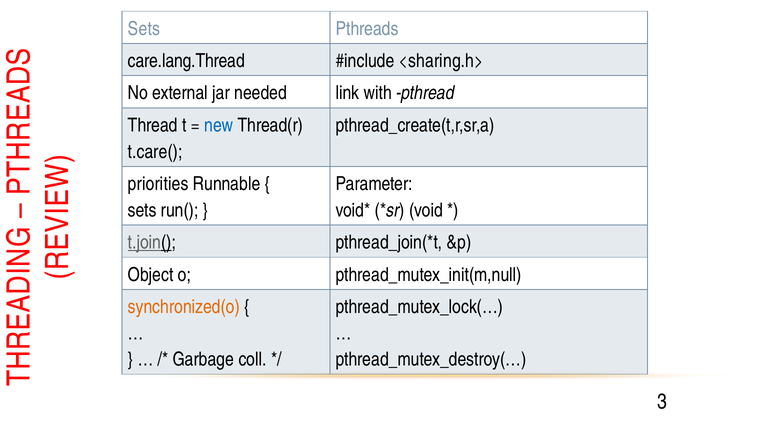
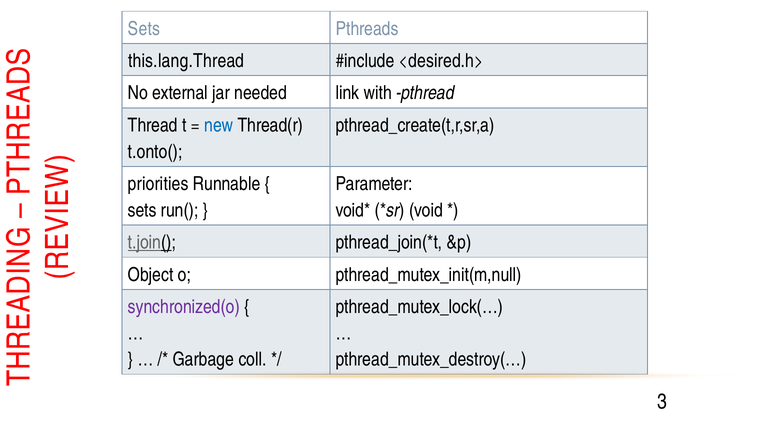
care.lang.Thread: care.lang.Thread -> this.lang.Thread (186, 61)
<sharing.h>: <sharing.h> -> <desired.h> (441, 61)
t.care(: t.care( -> t.onto( (155, 152)
synchronized(o colour: orange -> purple (184, 307)
